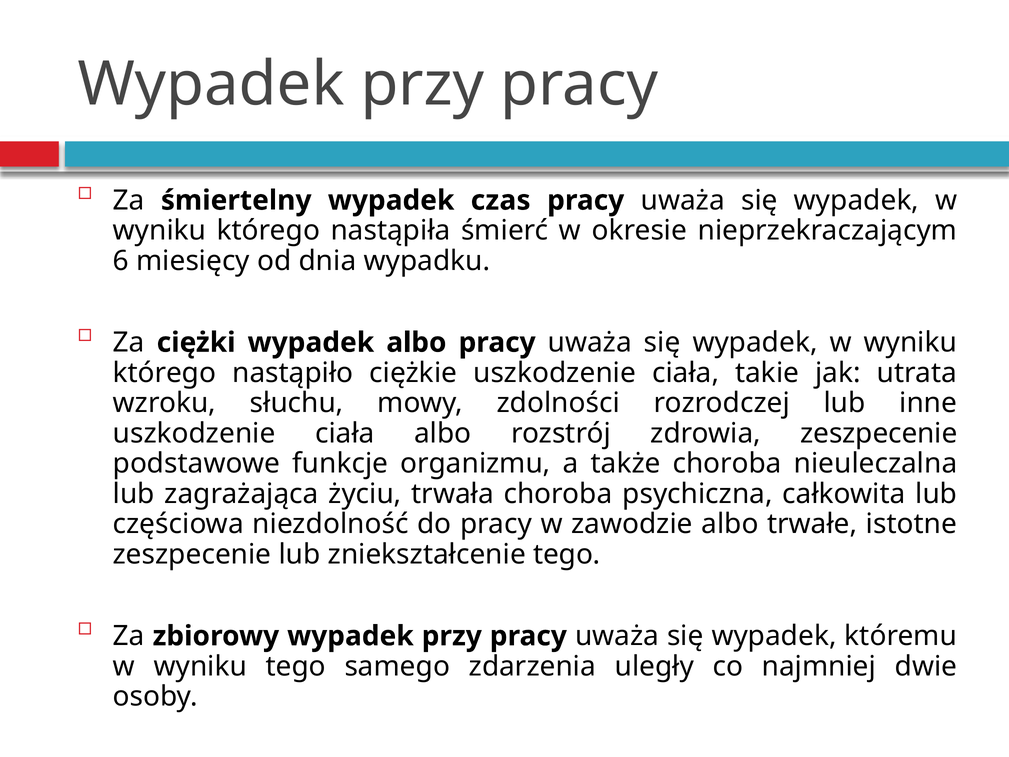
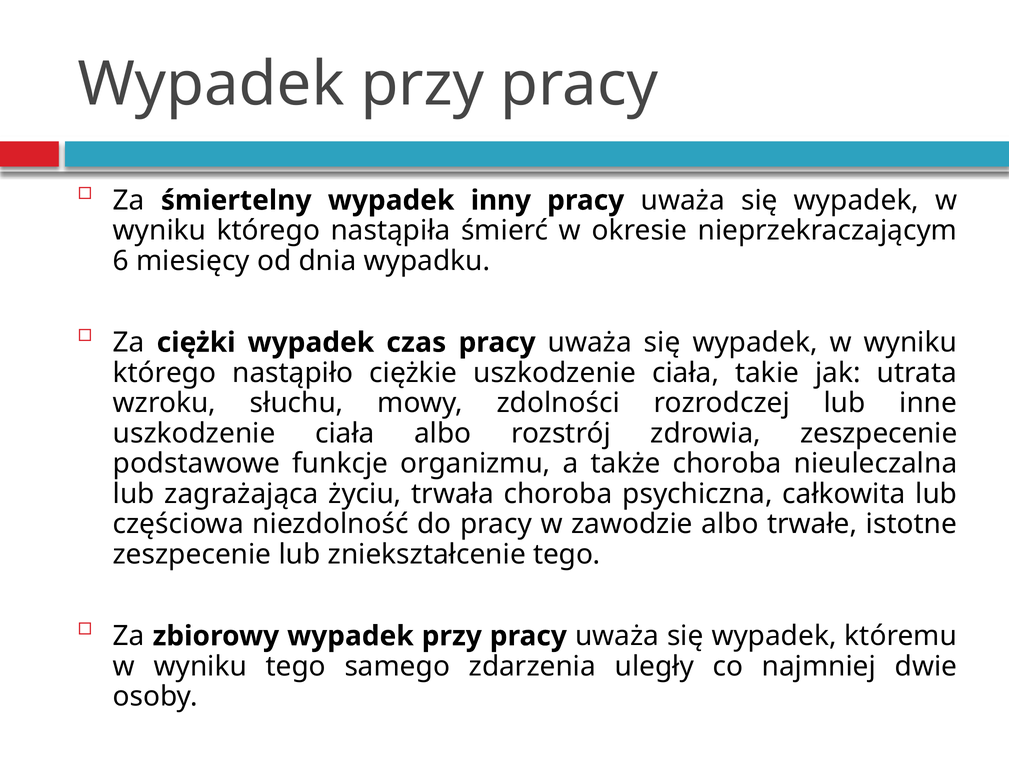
czas: czas -> inny (501, 200)
wypadek albo: albo -> czas (416, 342)
